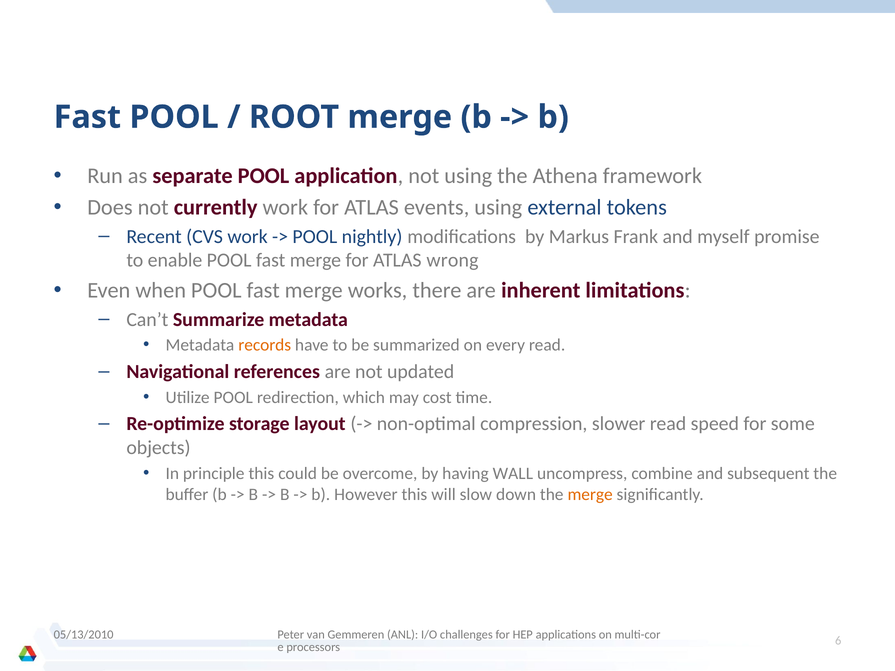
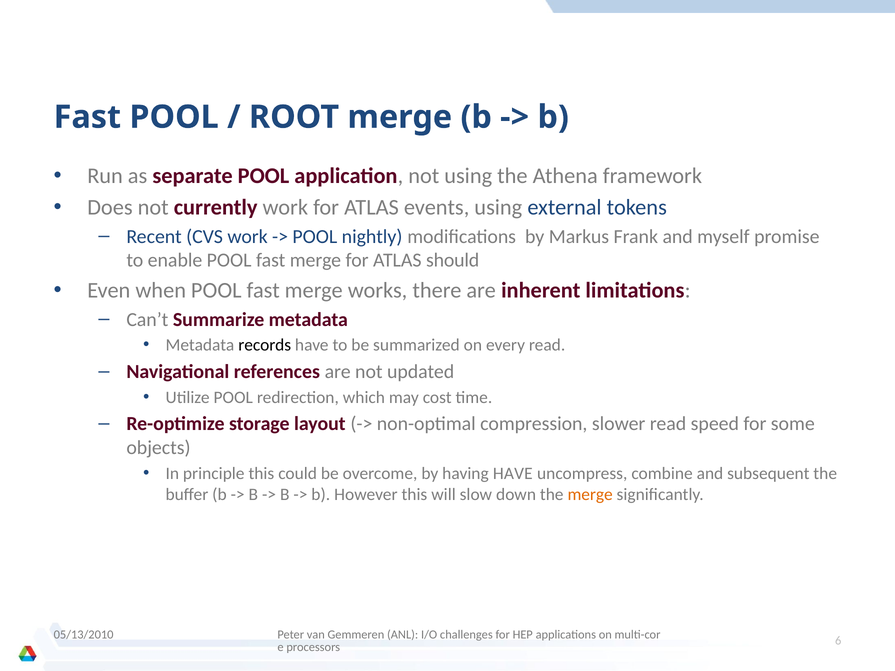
wrong: wrong -> should (453, 260)
records colour: orange -> black (265, 345)
having WALL: WALL -> HAVE (513, 474)
